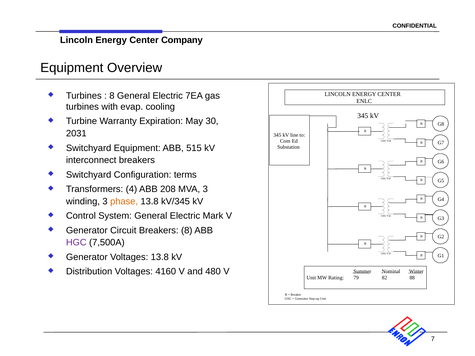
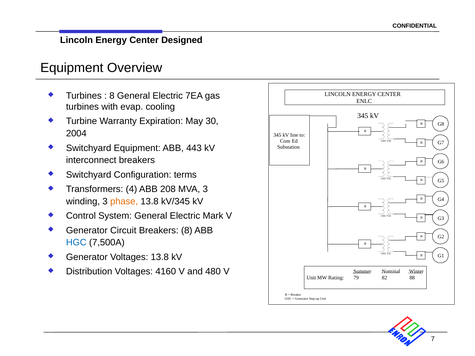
Company: Company -> Designed (182, 40)
2031: 2031 -> 2004 (76, 134)
515: 515 -> 443 (194, 148)
HGC colour: purple -> blue (76, 243)
